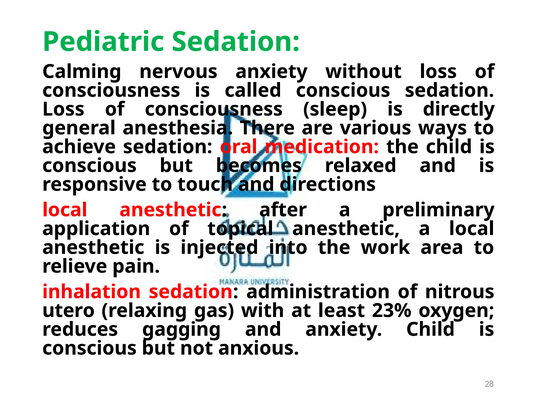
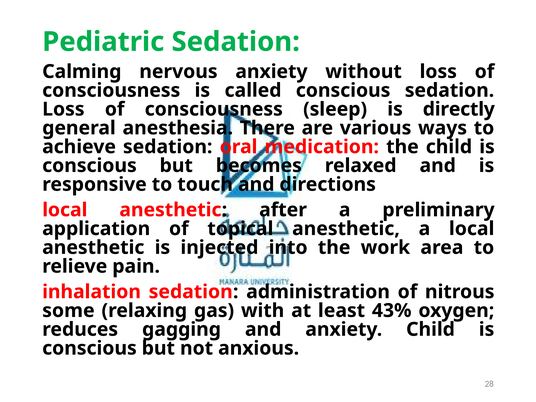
utero: utero -> some (68, 311)
23%: 23% -> 43% (392, 311)
